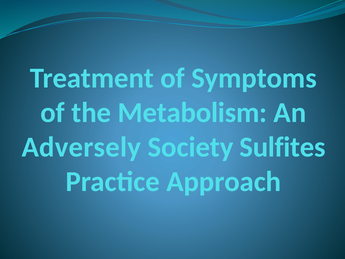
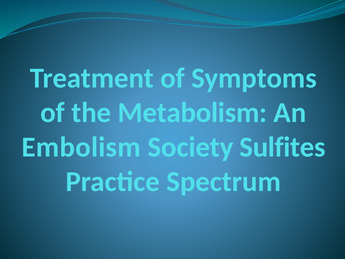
Adversely: Adversely -> Embolism (81, 147)
Approach: Approach -> Spectrum (224, 182)
